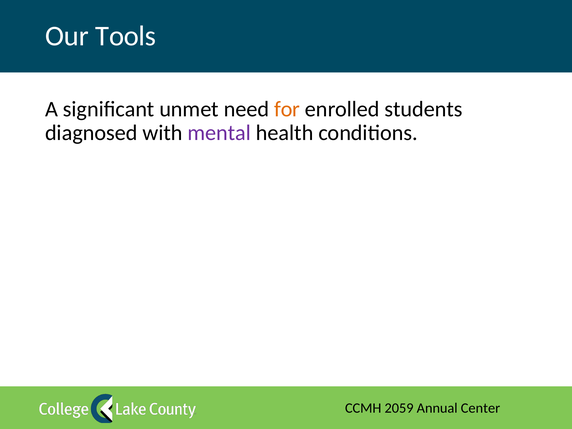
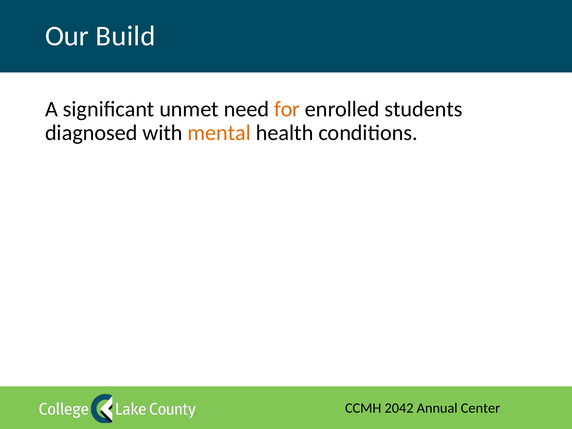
Tools: Tools -> Build (125, 36)
mental colour: purple -> orange (219, 133)
2059: 2059 -> 2042 (399, 408)
